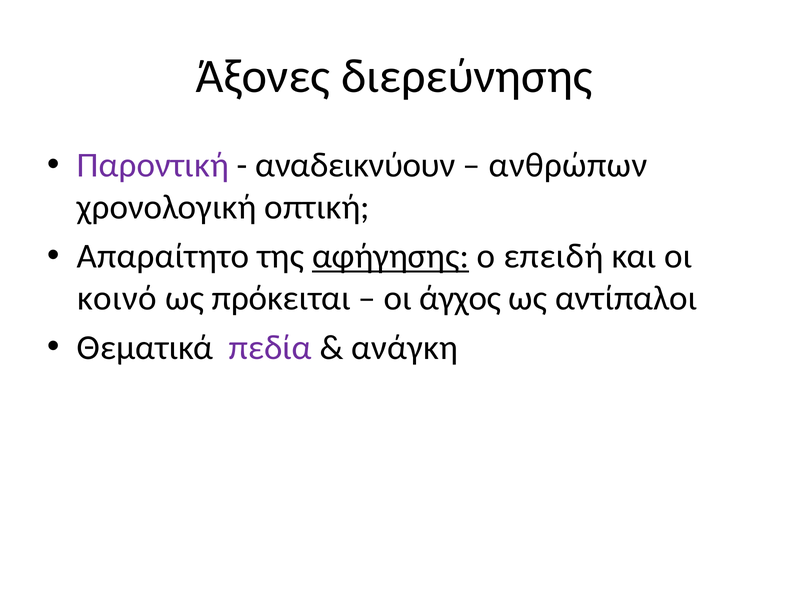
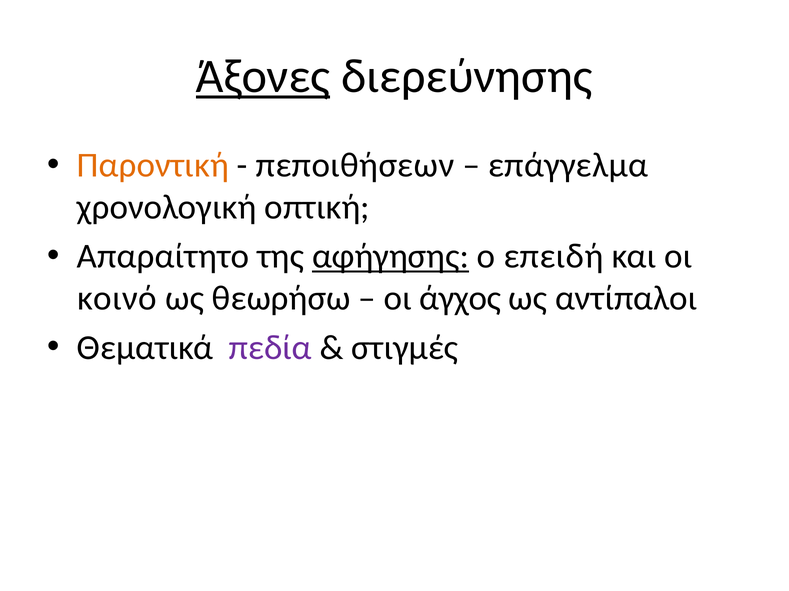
Άξονες underline: none -> present (263, 76)
Παροντική colour: purple -> orange (153, 166)
αναδεικνύουν: αναδεικνύουν -> πεποιθήσεων (355, 166)
ανθρώπων: ανθρώπων -> επάγγελμα (568, 166)
πρόκειται: πρόκειται -> θεωρήσω (281, 299)
ανάγκη: ανάγκη -> στιγμές (405, 348)
